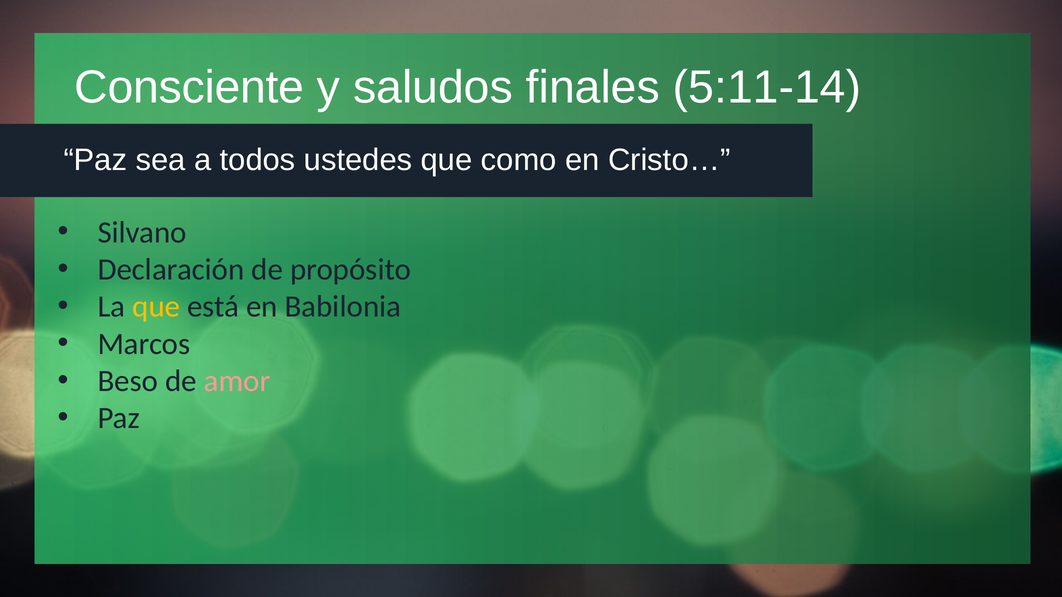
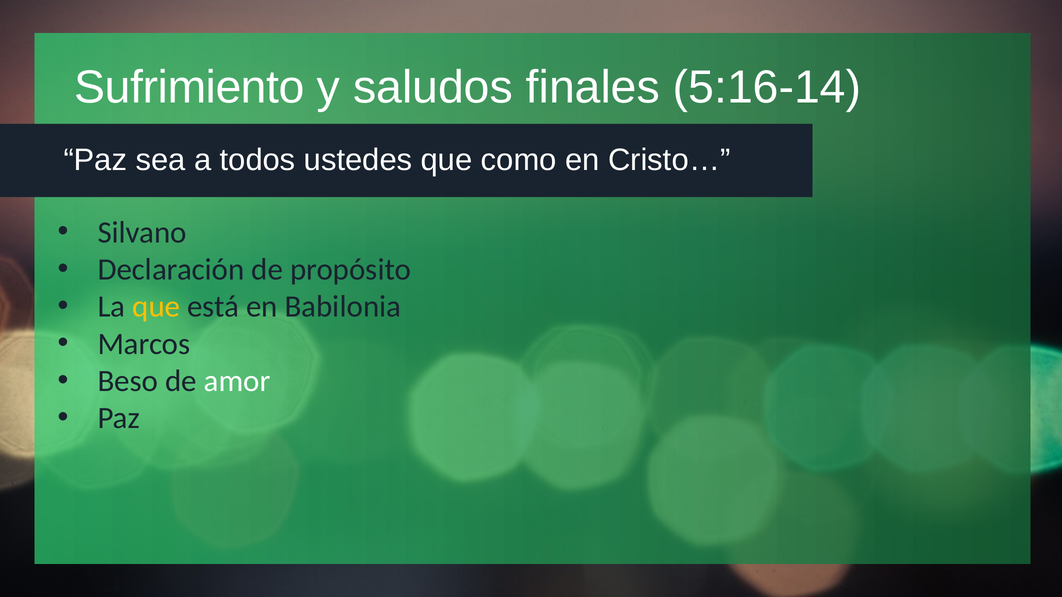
Consciente: Consciente -> Sufrimiento (189, 88)
5:11-14: 5:11-14 -> 5:16-14 (767, 88)
amor colour: pink -> white (237, 381)
